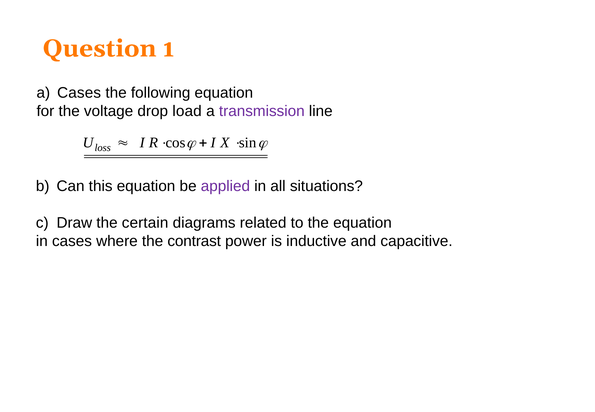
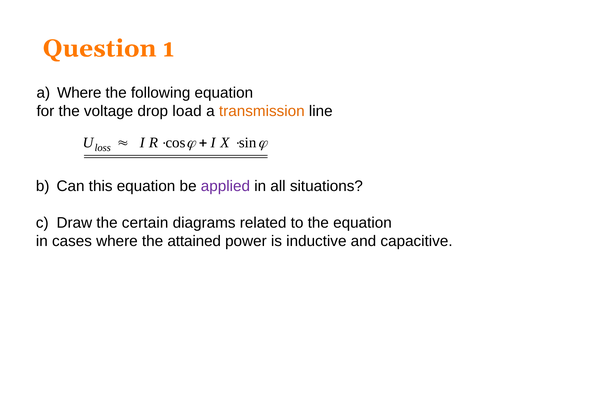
a Cases: Cases -> Where (79, 93)
transmission colour: purple -> orange (262, 111)
contrast: contrast -> attained (194, 241)
